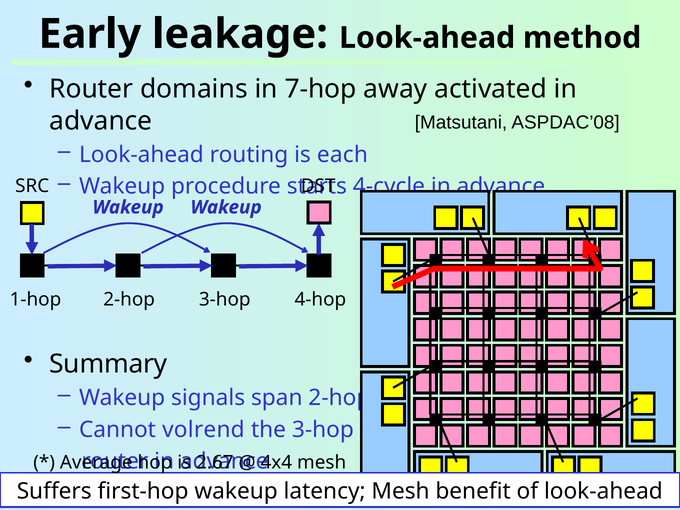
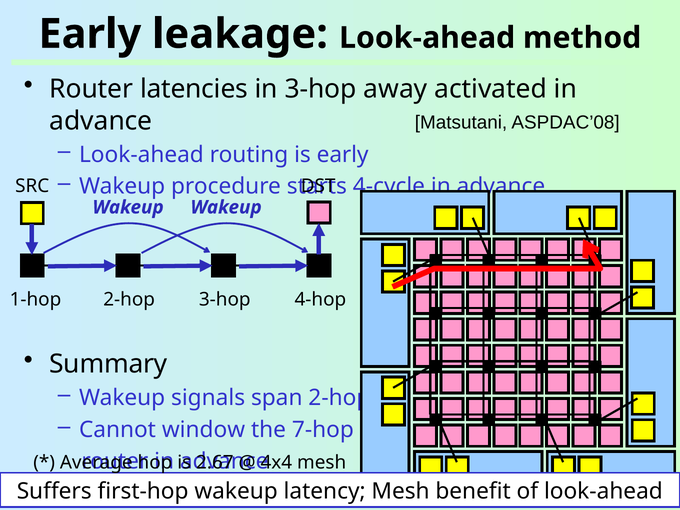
domains: domains -> latencies (194, 89)
in 7-hop: 7-hop -> 3-hop (321, 89)
is each: each -> early (343, 155)
volrend: volrend -> window (204, 430)
the 3-hop: 3-hop -> 7-hop (323, 430)
